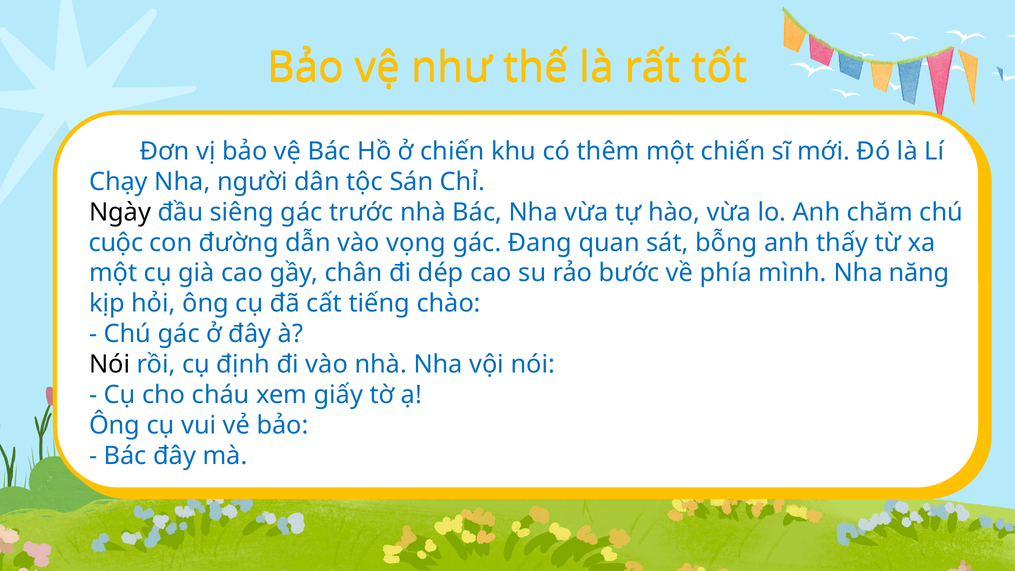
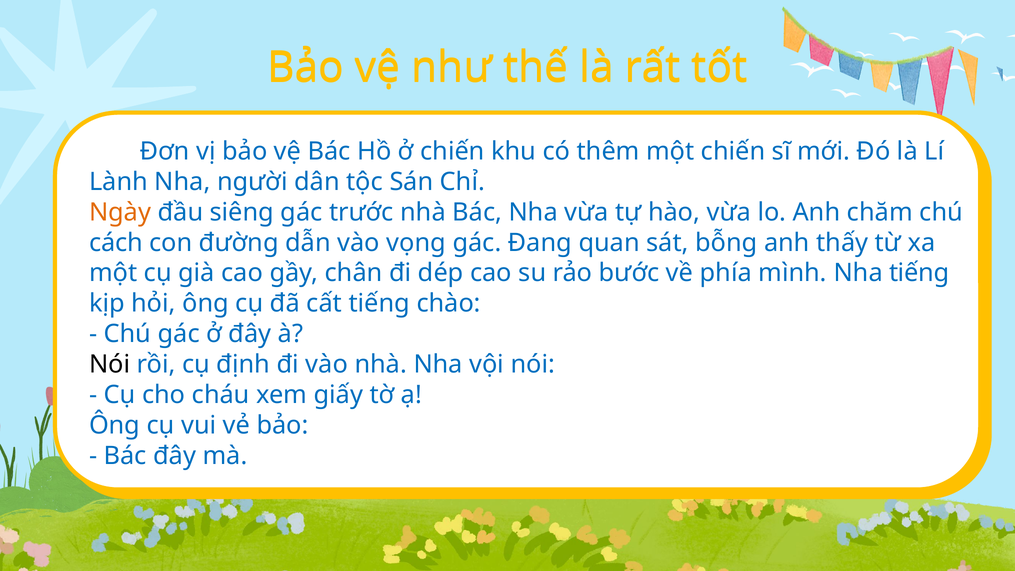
Chạy: Chạy -> Lành (118, 182)
Ngày colour: black -> orange (120, 212)
cuộc: cuộc -> cách (116, 243)
Nha năng: năng -> tiếng (919, 273)
